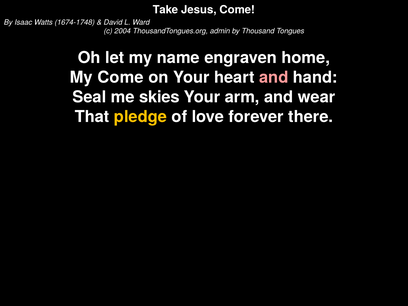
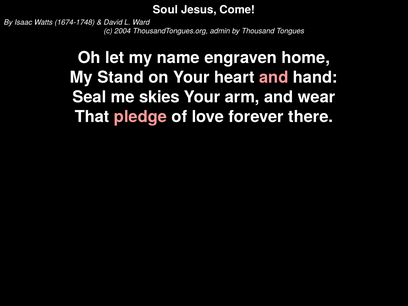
Take: Take -> Soul (165, 10)
My Come: Come -> Stand (121, 77)
pledge colour: yellow -> pink (140, 117)
